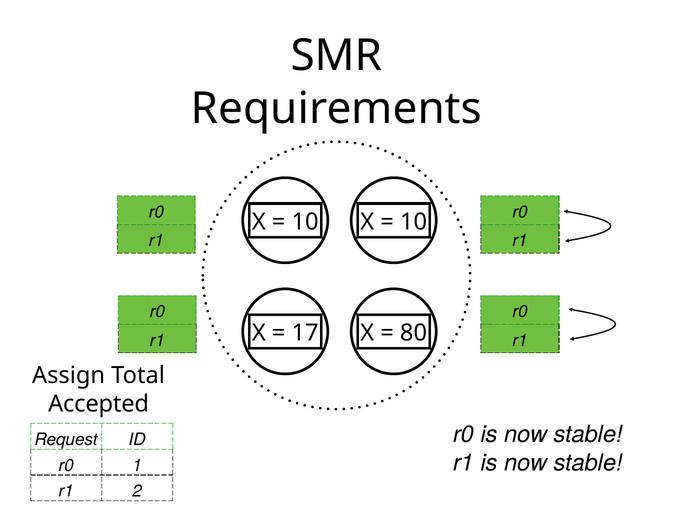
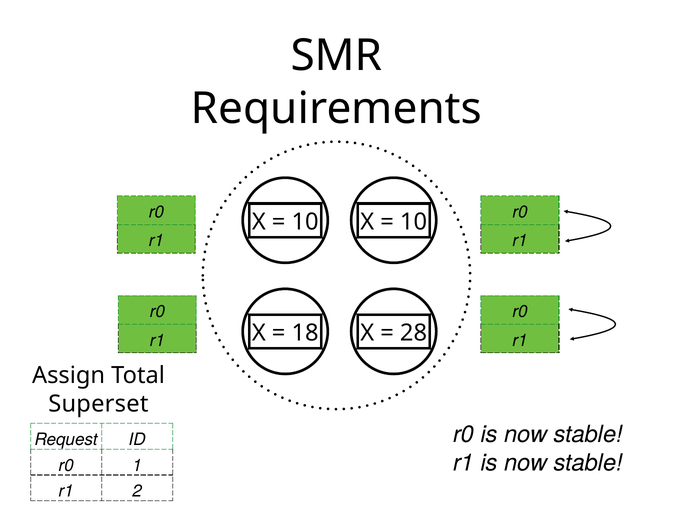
17: 17 -> 18 (305, 333)
80: 80 -> 28 (414, 333)
Accepted: Accepted -> Superset (98, 404)
